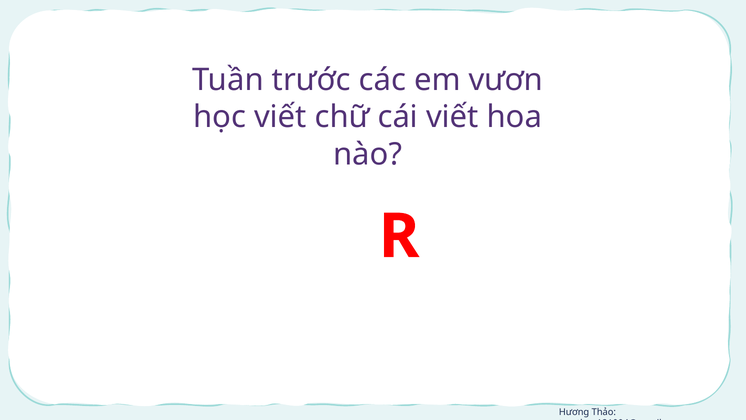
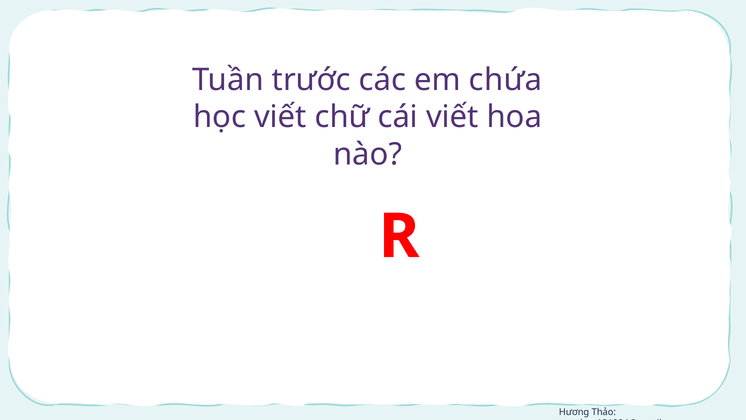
vươn: vươn -> chứa (506, 80)
